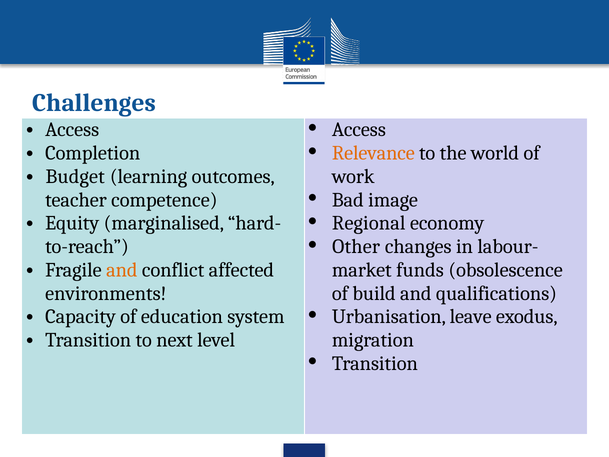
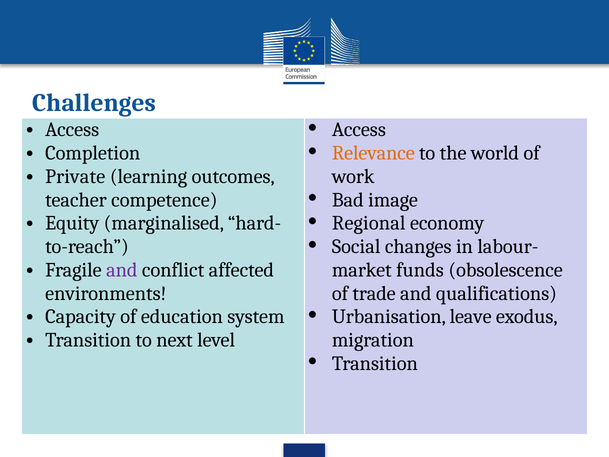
Budget: Budget -> Private (75, 176)
Other: Other -> Social (356, 246)
and colour: orange -> purple (122, 270)
build: build -> trade (374, 293)
